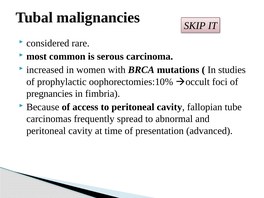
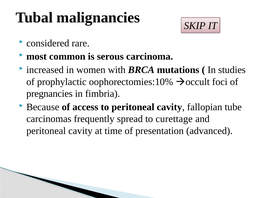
abnormal: abnormal -> curettage (174, 119)
